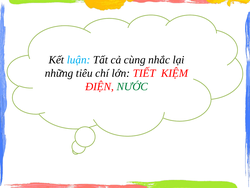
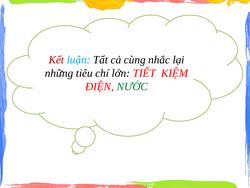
Kết colour: black -> red (56, 60)
